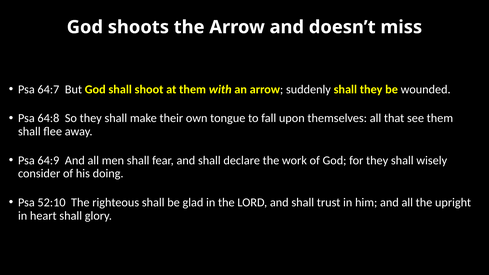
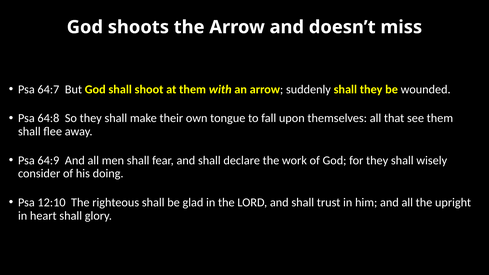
52:10: 52:10 -> 12:10 (52, 202)
